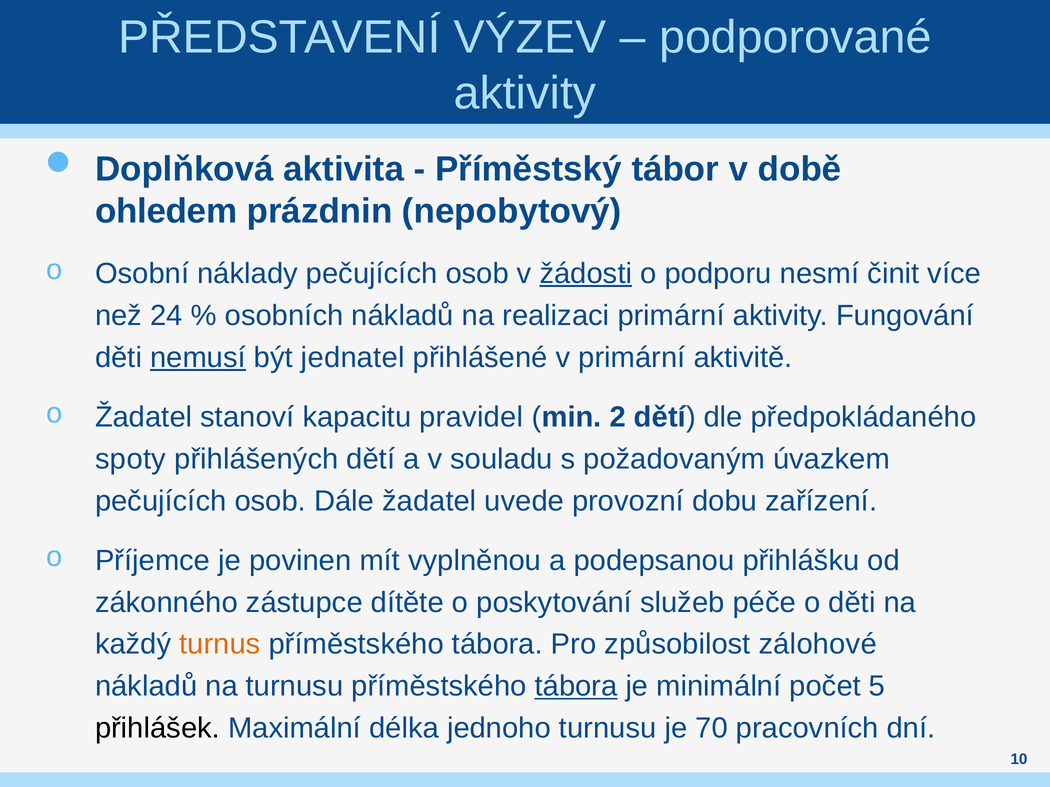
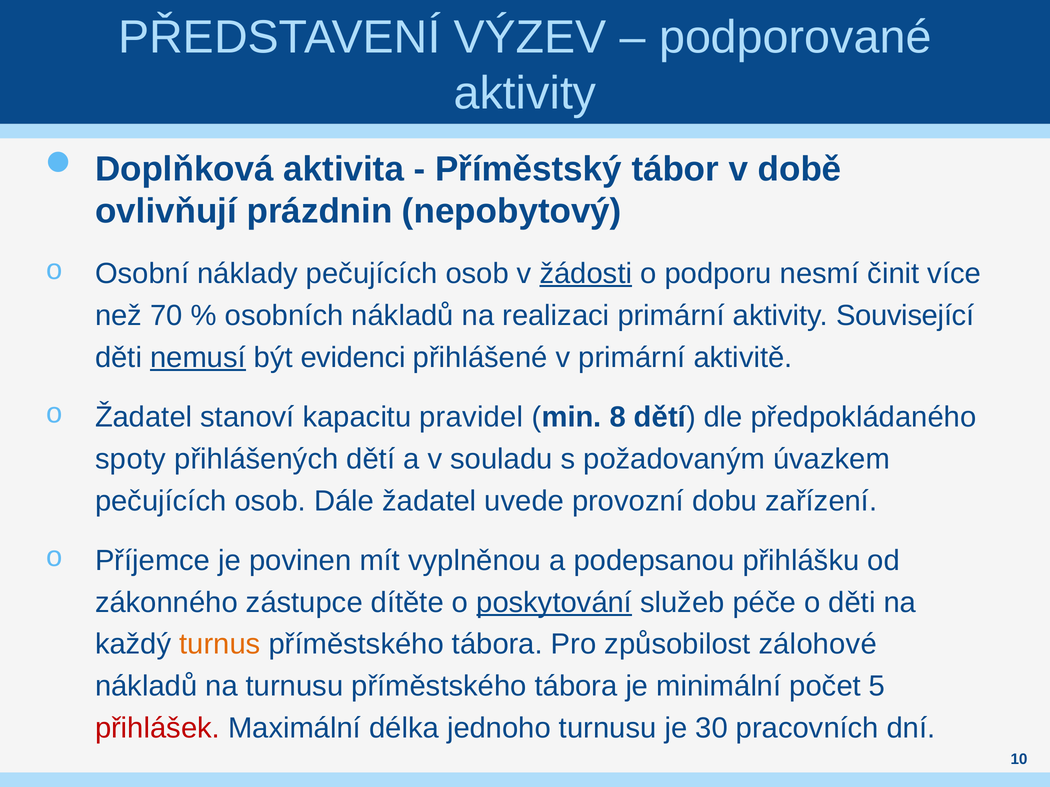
ohledem: ohledem -> ovlivňují (166, 211)
24: 24 -> 70 (166, 316)
Fungování: Fungování -> Související (905, 316)
jednatel: jednatel -> evidenci (353, 358)
2: 2 -> 8 (618, 417)
poskytování underline: none -> present (554, 603)
tábora underline: present -> none (576, 687)
přihlášek colour: black -> red (157, 729)
70: 70 -> 30 (712, 729)
